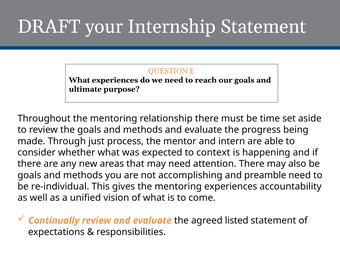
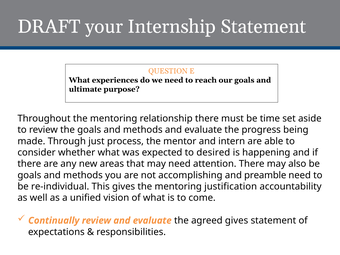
context: context -> desired (213, 153)
mentoring experiences: experiences -> justification (231, 187)
agreed listed: listed -> gives (237, 221)
